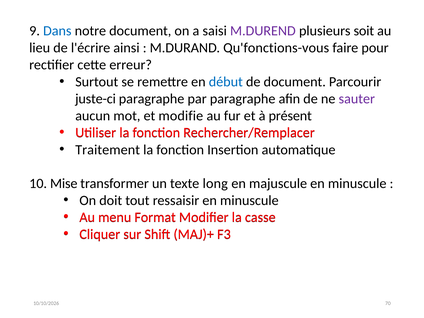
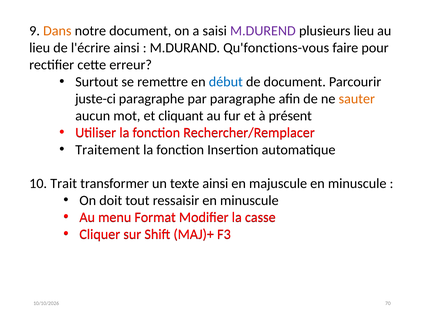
Dans colour: blue -> orange (57, 31)
plusieurs soit: soit -> lieu (364, 31)
sauter colour: purple -> orange (357, 99)
modifie: modifie -> cliquant (181, 116)
Mise: Mise -> Trait (64, 183)
texte long: long -> ainsi (215, 183)
